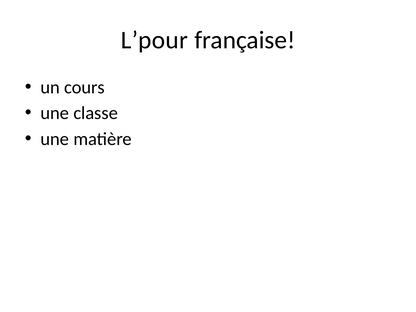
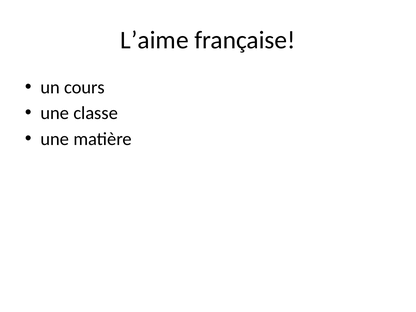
L’pour: L’pour -> L’aime (154, 40)
